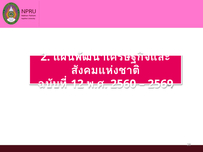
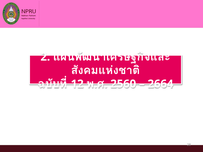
2569: 2569 -> 2664 (160, 84)
